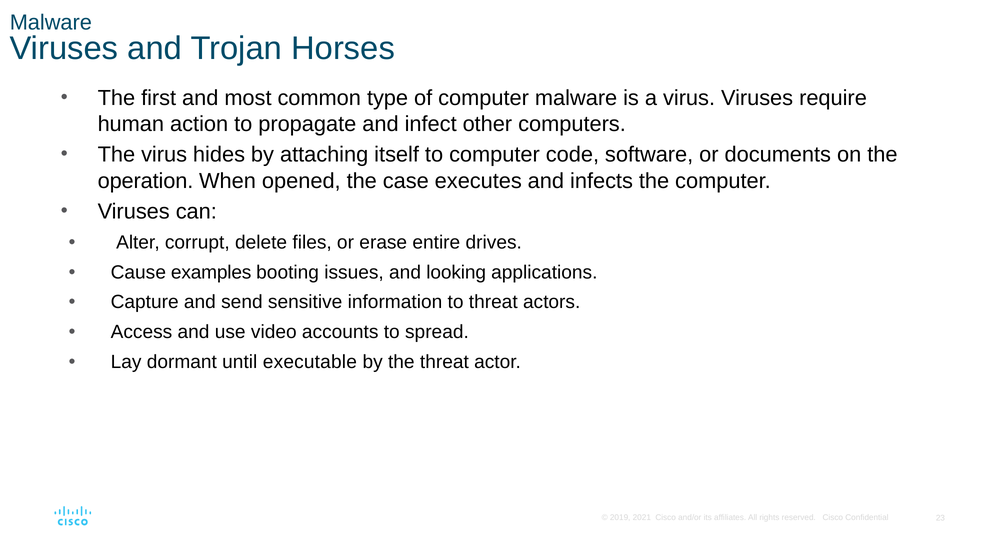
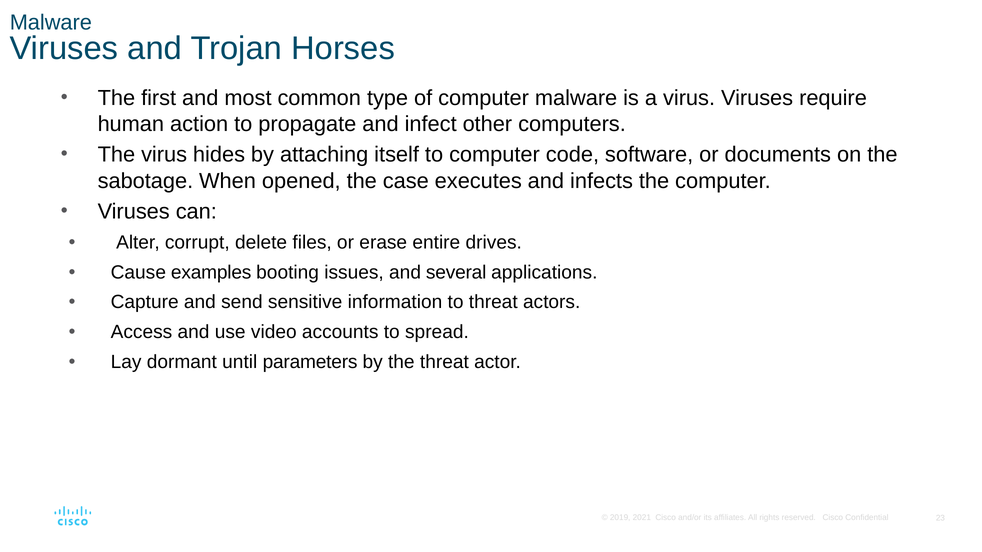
operation: operation -> sabotage (145, 181)
looking: looking -> several (456, 272)
executable: executable -> parameters (310, 362)
